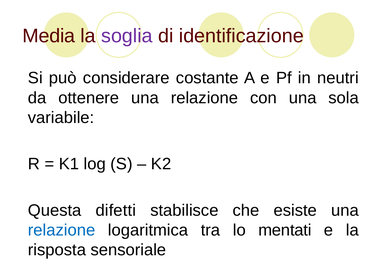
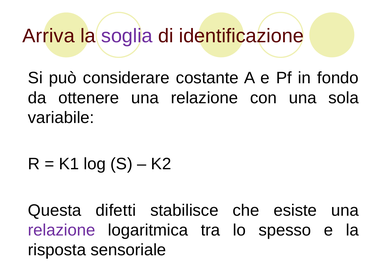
Media: Media -> Arriva (49, 36)
neutri: neutri -> fondo (338, 78)
relazione colour: blue -> purple (62, 231)
mentati: mentati -> spesso (285, 231)
